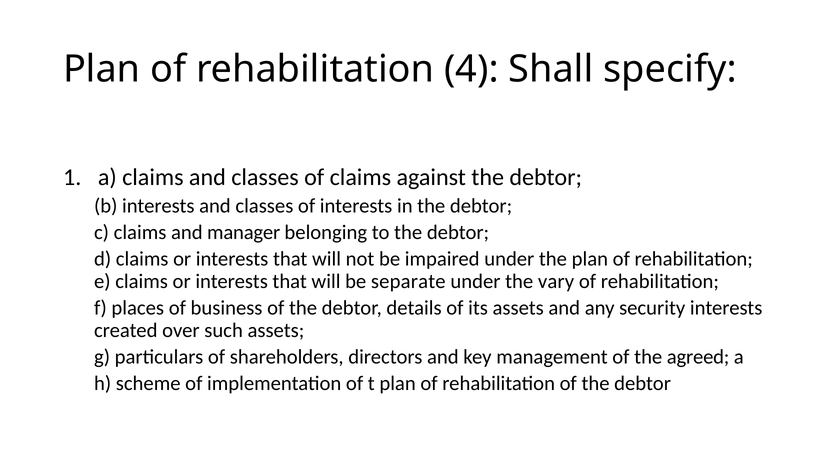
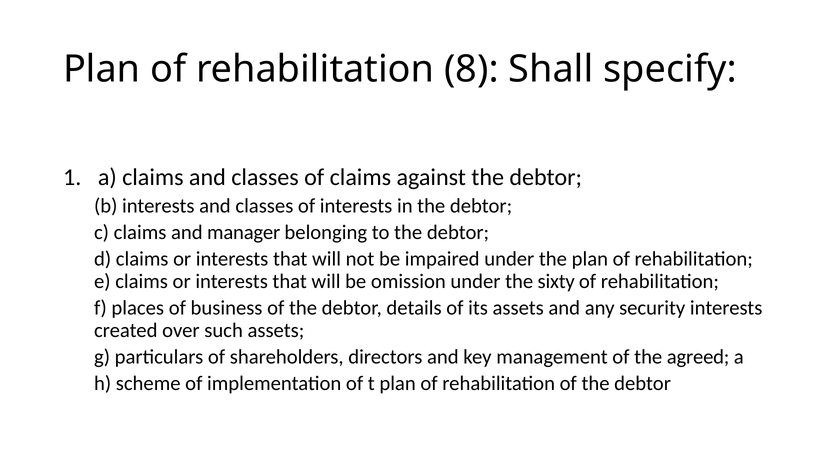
4: 4 -> 8 (471, 69)
separate: separate -> omission (408, 281)
vary: vary -> sixty (556, 281)
